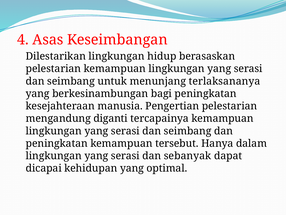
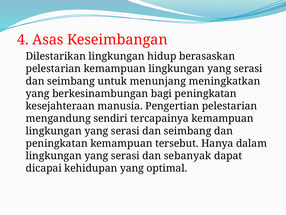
terlaksananya: terlaksananya -> meningkatkan (225, 81)
diganti: diganti -> sendiri (111, 118)
